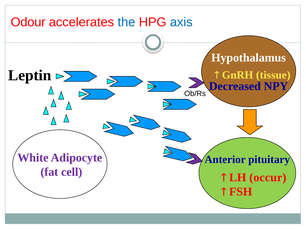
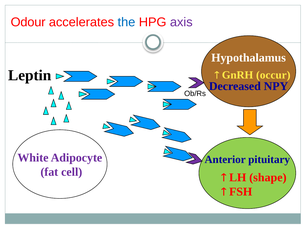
axis colour: blue -> purple (181, 22)
tissue: tissue -> occur (273, 75)
occur: occur -> shape (268, 178)
